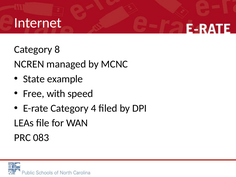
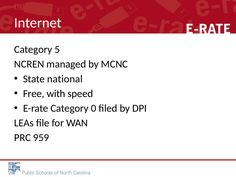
8: 8 -> 5 (57, 50)
example: example -> national (65, 79)
4: 4 -> 0 (94, 108)
083: 083 -> 959 (41, 138)
